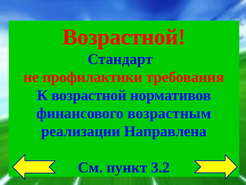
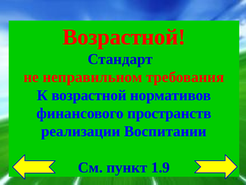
профилактики: профилактики -> неправильном (92, 77)
возрастным: возрастным -> пространств (169, 113)
Направлена: Направлена -> Воспитании (165, 131)
3.2: 3.2 -> 1.9 (161, 167)
